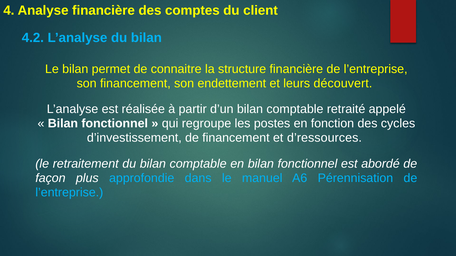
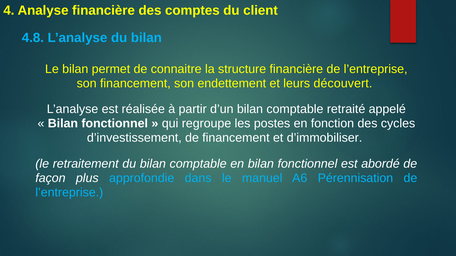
4.2: 4.2 -> 4.8 (33, 38)
d’ressources: d’ressources -> d’immobiliser (325, 138)
